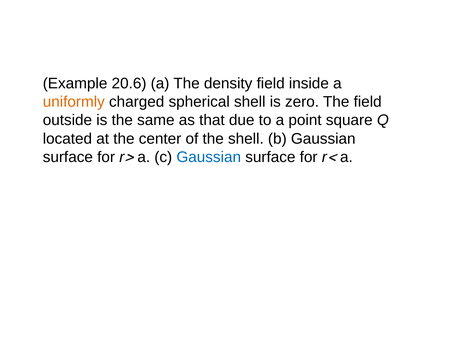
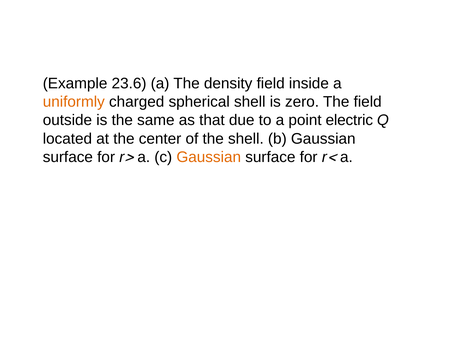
20.6: 20.6 -> 23.6 (129, 84)
square: square -> electric (349, 120)
Gaussian colour: blue -> orange (209, 157)
